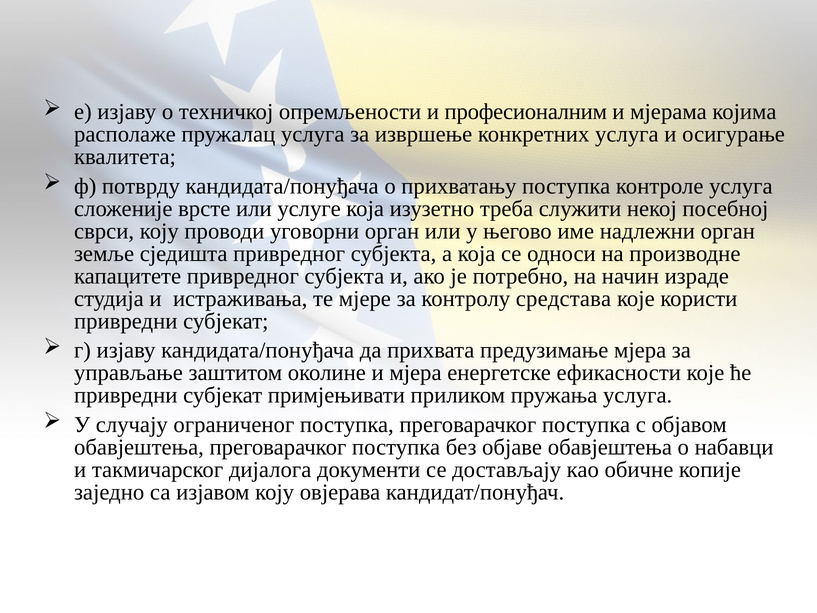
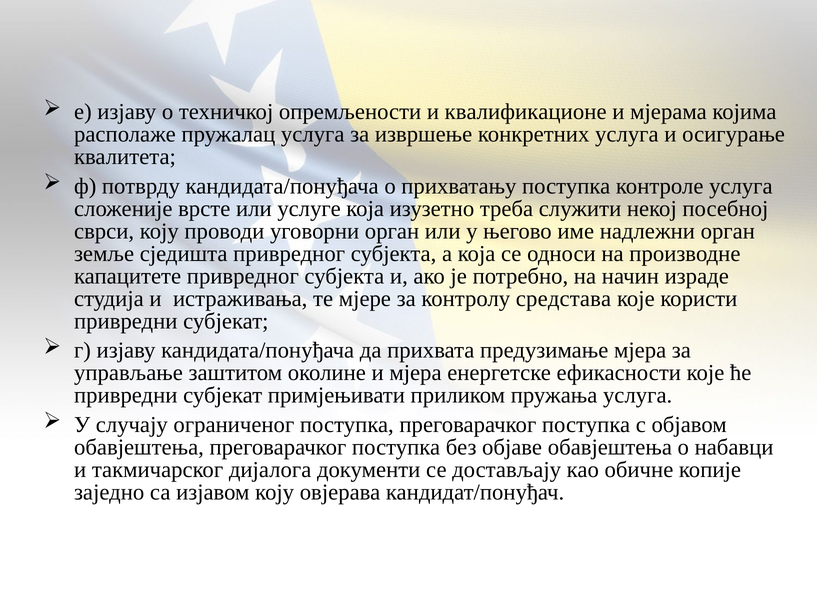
професионалним: професионалним -> квалификационе (526, 112)
